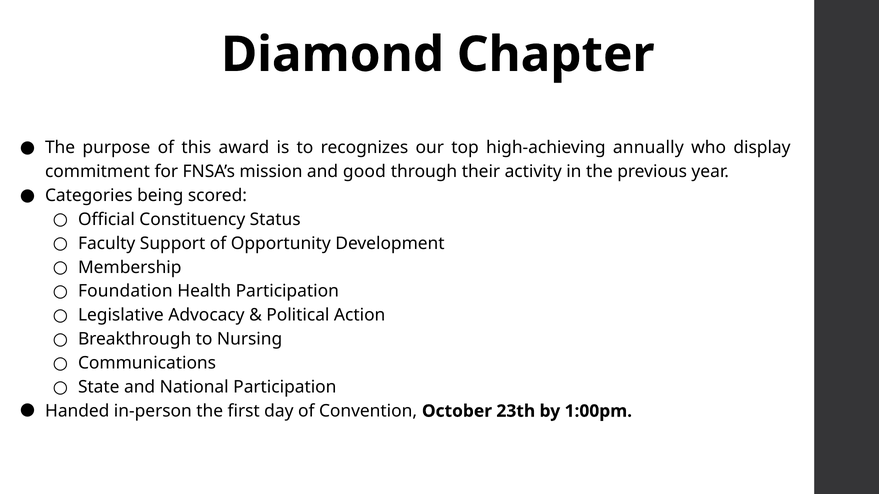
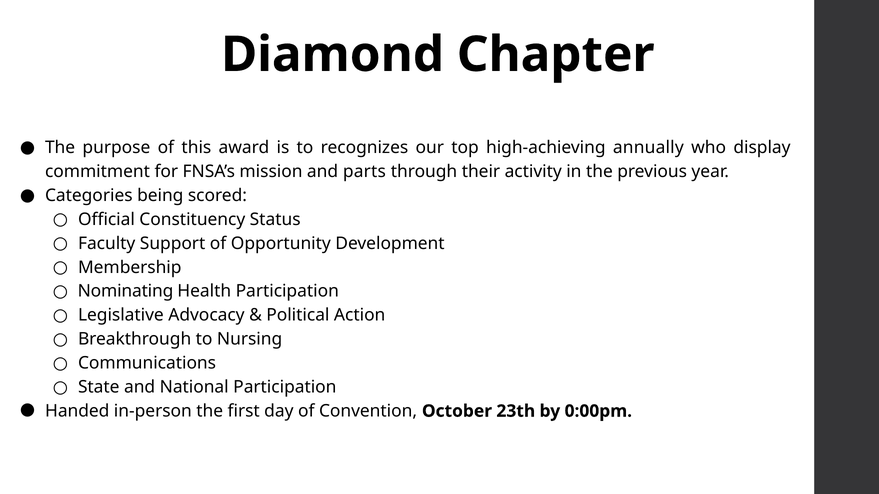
good: good -> parts (364, 172)
Foundation: Foundation -> Nominating (126, 291)
1:00pm: 1:00pm -> 0:00pm (598, 411)
